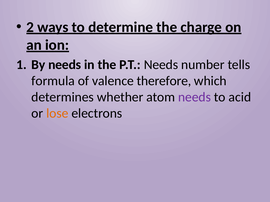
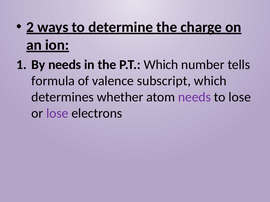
P.T Needs: Needs -> Which (161, 65)
therefore: therefore -> subscript (164, 81)
to acid: acid -> lose (240, 97)
lose colour: orange -> purple (57, 113)
